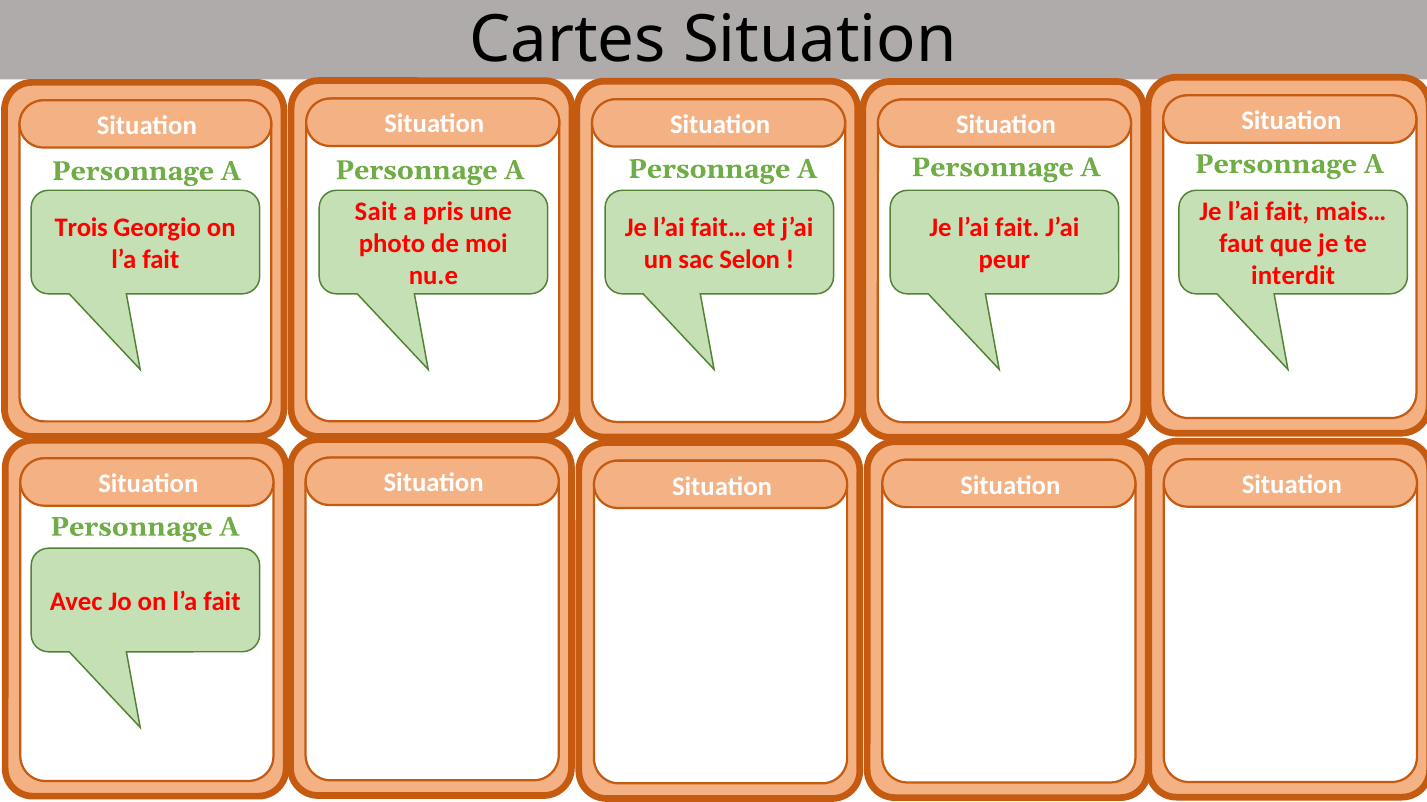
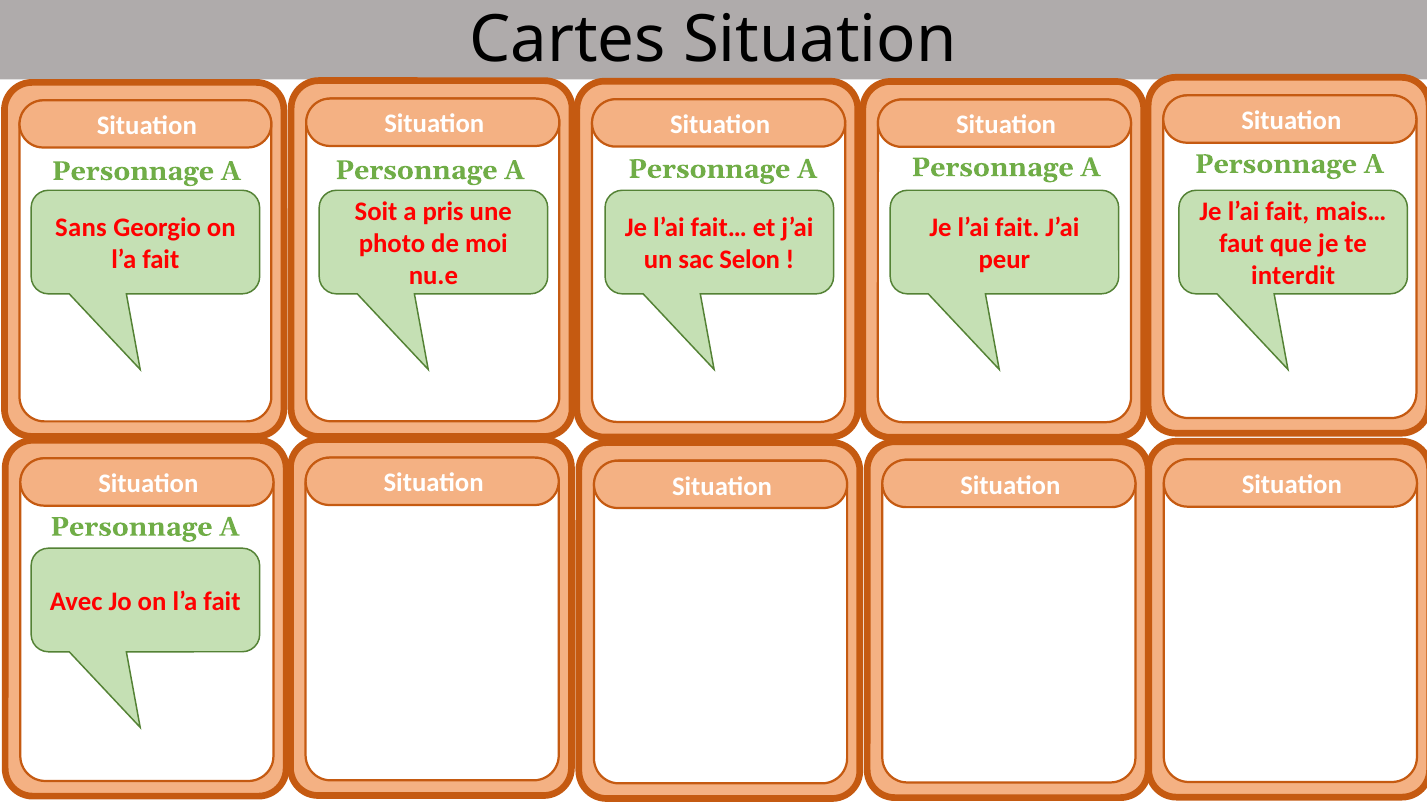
Sait: Sait -> Soit (376, 212)
Trois: Trois -> Sans (81, 228)
